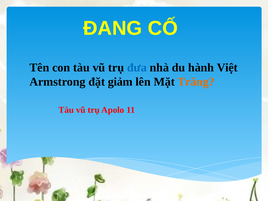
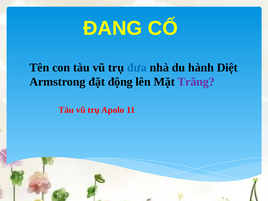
Việt: Việt -> Diệt (227, 68)
giảm: giảm -> động (120, 82)
Trăng colour: orange -> purple (196, 82)
